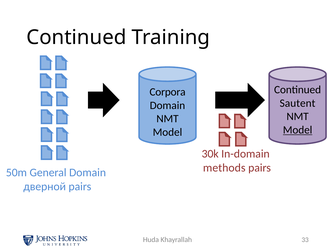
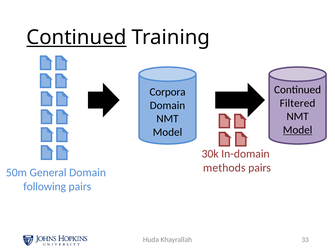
Continued underline: none -> present (76, 38)
Sautent: Sautent -> Filtered (298, 103)
дверной: дверной -> following (45, 187)
